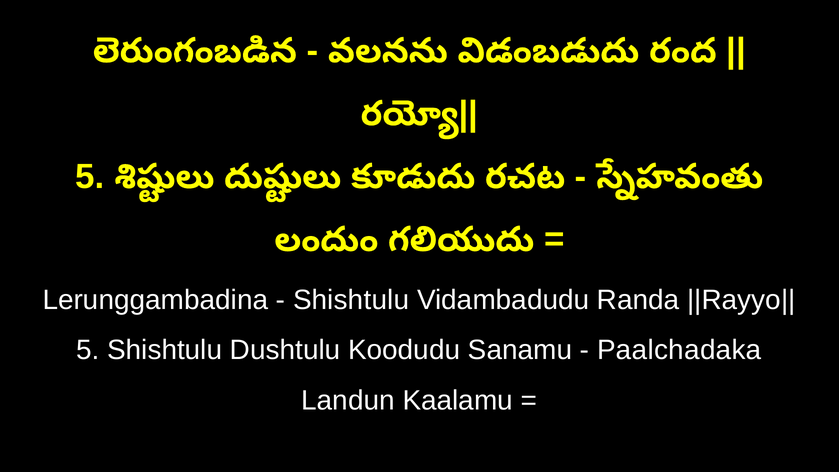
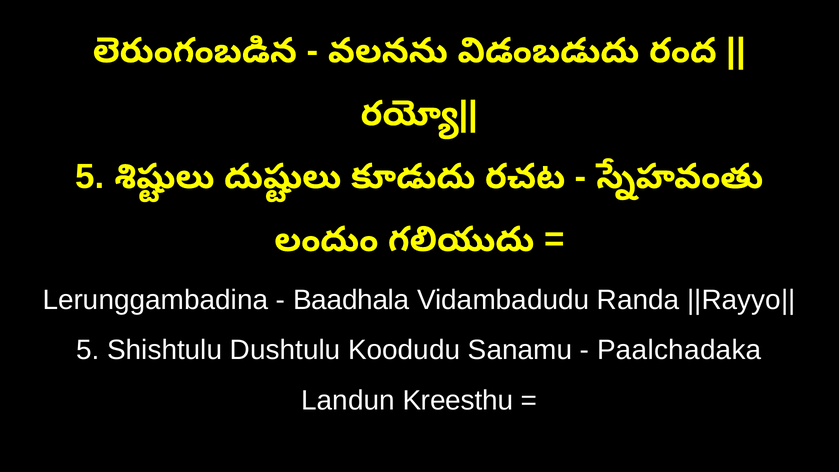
Shishtulu: Shishtulu -> Baadhala (351, 300)
Kaalamu: Kaalamu -> Kreesthu (458, 400)
